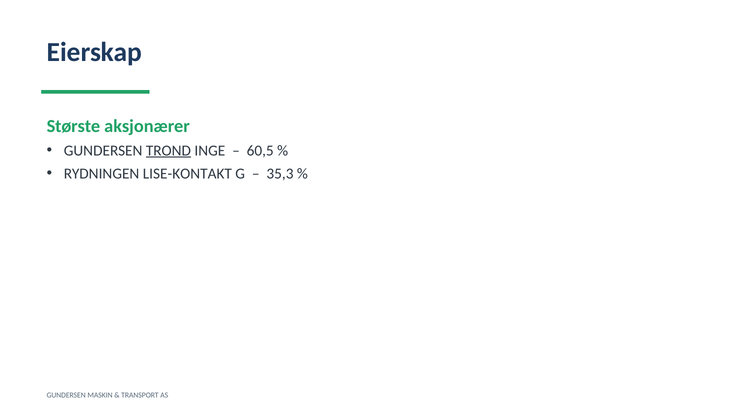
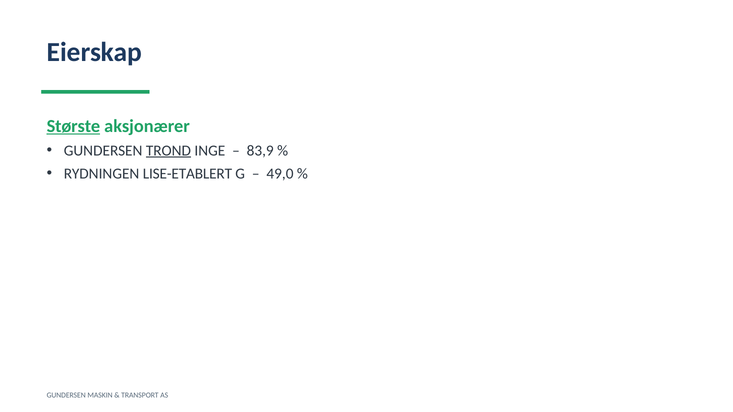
Største underline: none -> present (73, 126)
60,5: 60,5 -> 83,9 (260, 151)
LISE-KONTAKT: LISE-KONTAKT -> LISE-ETABLERT (187, 174)
35,3: 35,3 -> 49,0 (280, 174)
